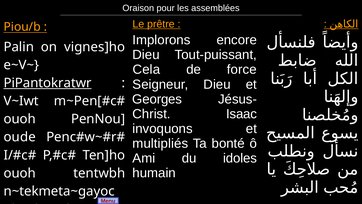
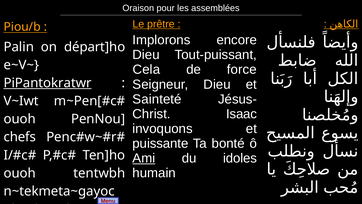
vignes]ho: vignes]ho -> départ]ho (95, 47)
Georges: Georges -> Sainteté (157, 99)
oude: oude -> chefs (20, 137)
multipliés: multipliés -> puissante (160, 143)
Ami underline: none -> present (144, 158)
